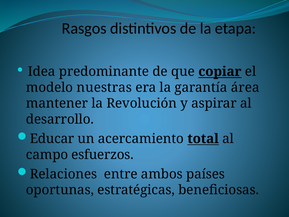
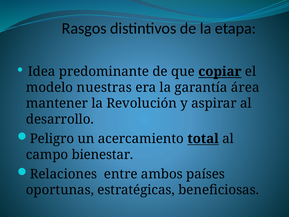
Educar: Educar -> Peligro (52, 139)
esfuerzos: esfuerzos -> bienestar (102, 154)
